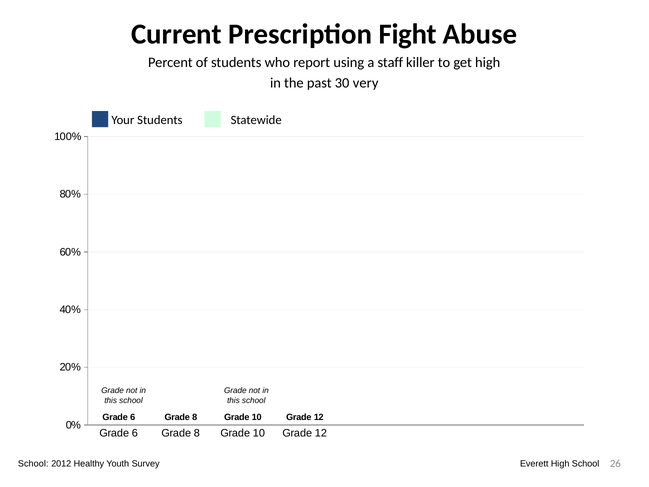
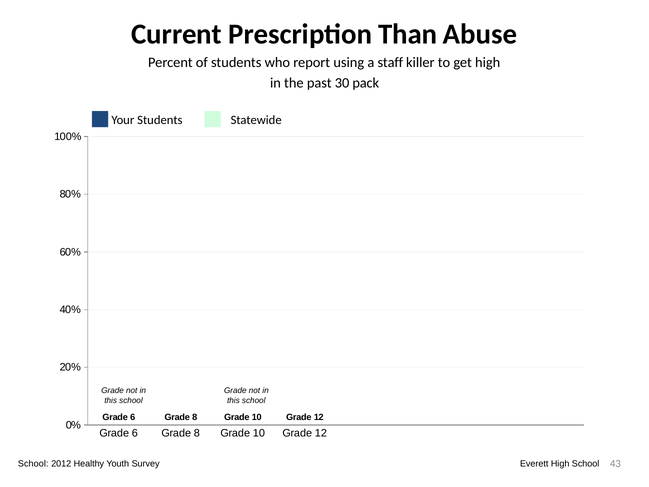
Fight: Fight -> Than (408, 34)
very: very -> pack (366, 83)
26: 26 -> 43 (615, 464)
